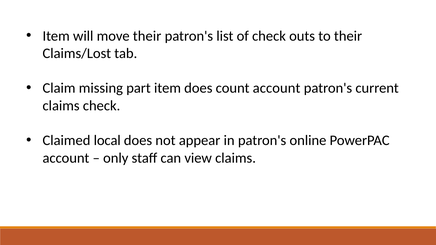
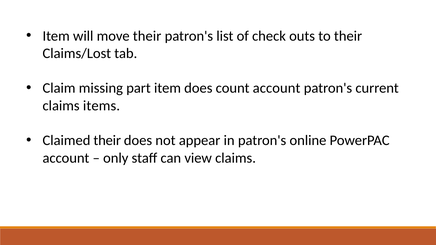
claims check: check -> items (102, 106)
Claimed local: local -> their (107, 141)
